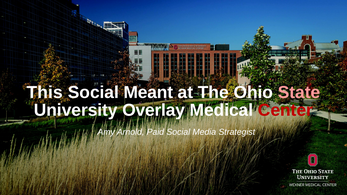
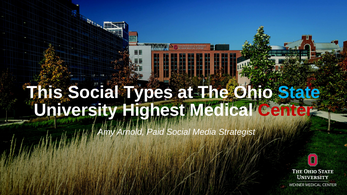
Meant: Meant -> Types (148, 93)
State colour: pink -> light blue (299, 93)
Overlay: Overlay -> Highest (154, 110)
